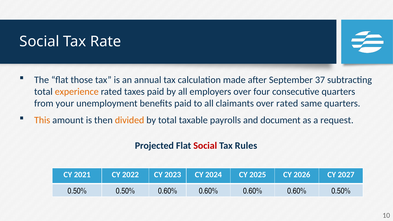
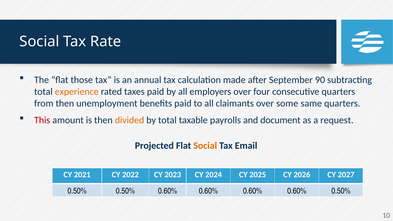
37: 37 -> 90 (320, 80)
from your: your -> then (65, 103)
over rated: rated -> some (287, 103)
This colour: orange -> red (42, 120)
Social colour: red -> orange (205, 146)
Rules: Rules -> Email (246, 146)
